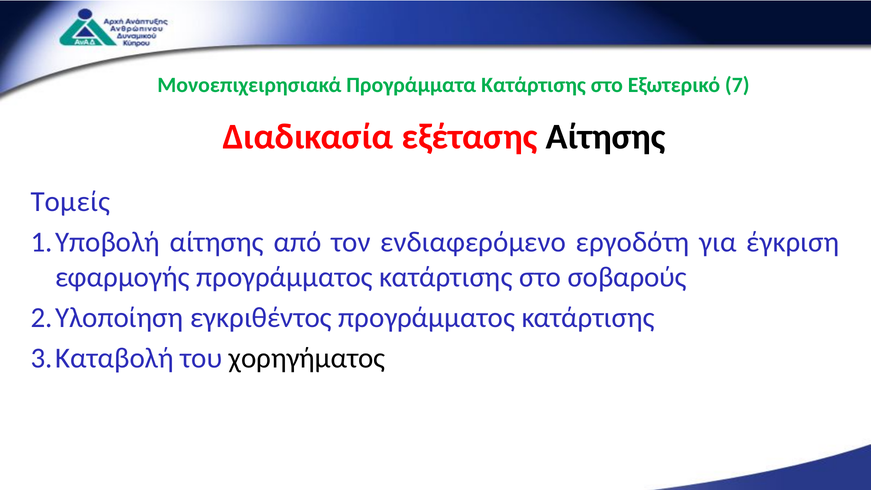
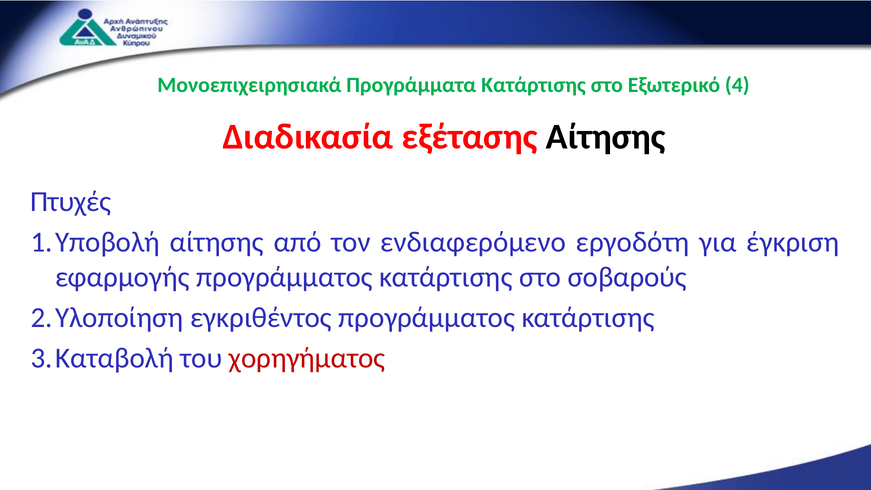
7: 7 -> 4 (737, 85)
Τομείς: Τομείς -> Πτυχές (71, 201)
χορηγήματος colour: black -> red (307, 358)
